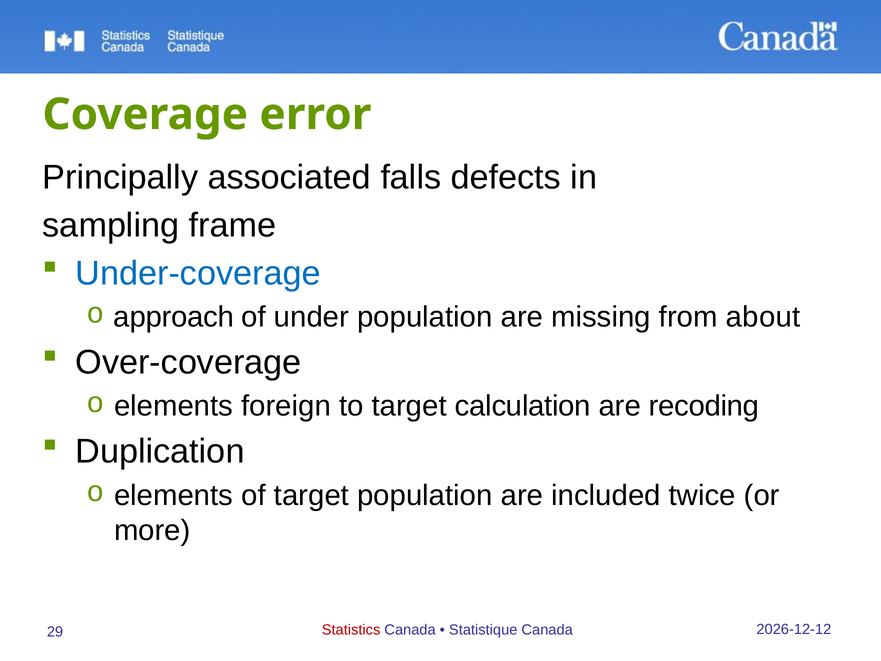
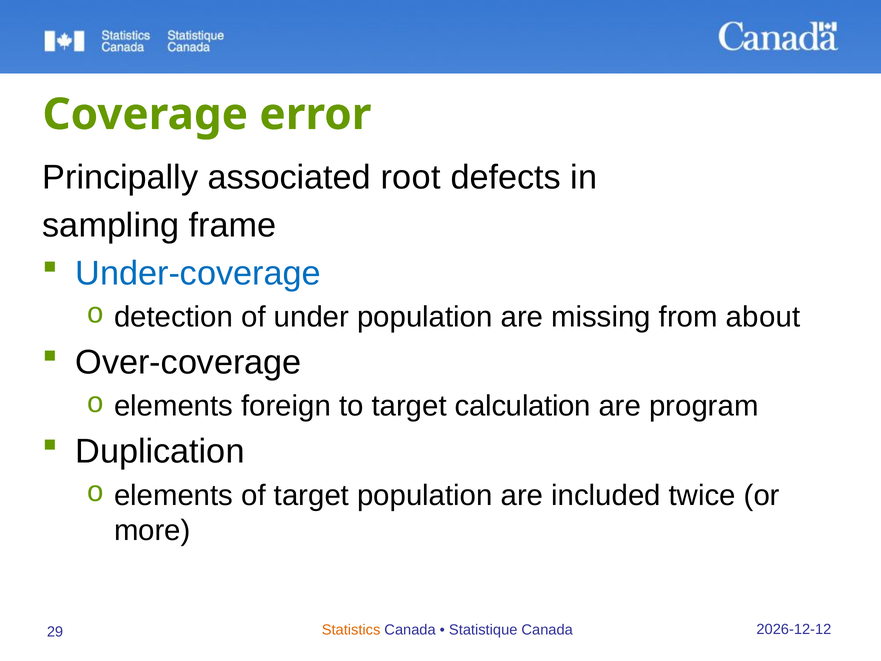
falls: falls -> root (411, 177)
approach: approach -> detection (174, 317)
recoding: recoding -> program (704, 406)
Statistics colour: red -> orange (351, 630)
